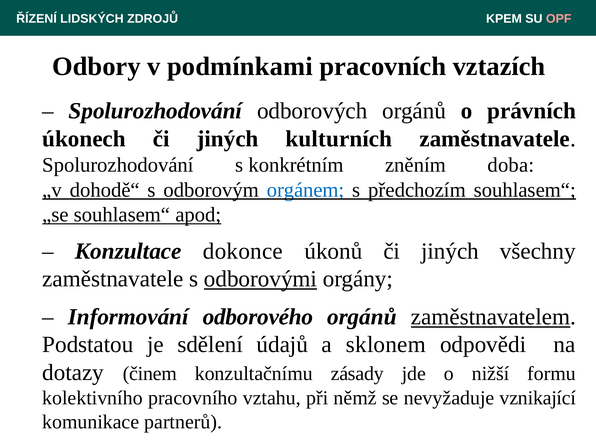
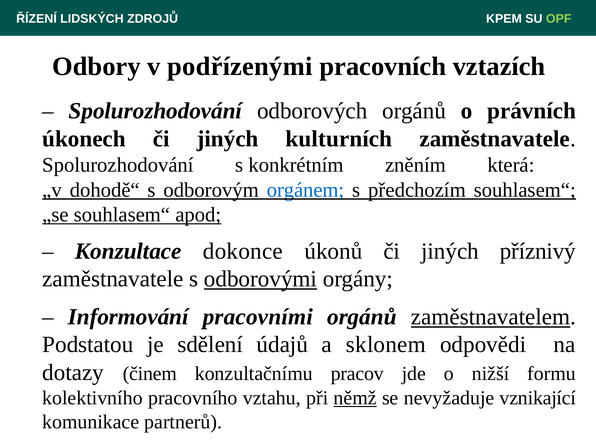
OPF colour: pink -> light green (559, 19)
podmínkami: podmínkami -> podřízenými (240, 66)
doba: doba -> která (511, 165)
všechny: všechny -> příznivý (538, 251)
odborového: odborového -> pracovními (258, 317)
zásady: zásady -> pracov (357, 373)
němž underline: none -> present (355, 398)
